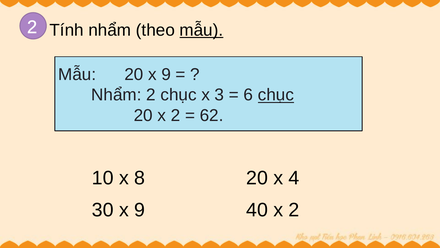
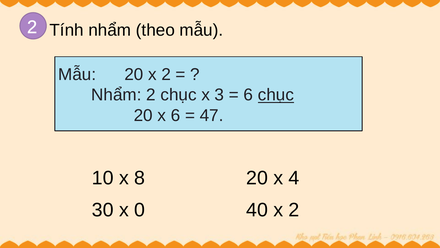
mẫu underline: present -> none (201, 30)
20 x 9: 9 -> 2 (166, 75)
20 x 2: 2 -> 6 (176, 116)
62: 62 -> 47 (212, 116)
30 x 9: 9 -> 0 (140, 210)
